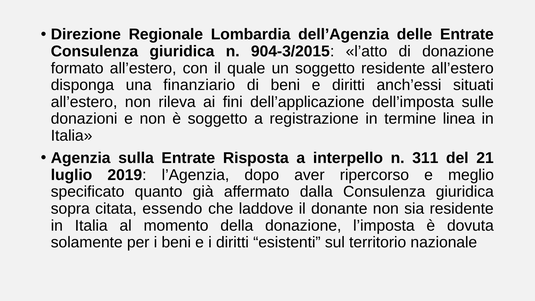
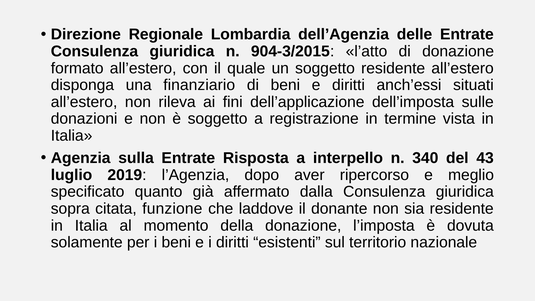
linea: linea -> vista (459, 119)
311: 311 -> 340 (425, 158)
21: 21 -> 43 (485, 158)
essendo: essendo -> funzione (172, 209)
